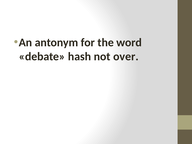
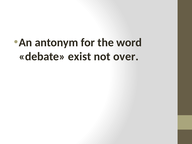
hash: hash -> exist (80, 57)
